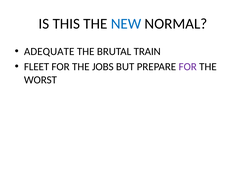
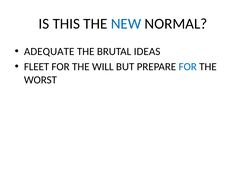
TRAIN: TRAIN -> IDEAS (147, 52)
JOBS: JOBS -> WILL (103, 67)
FOR colour: purple -> blue (188, 67)
